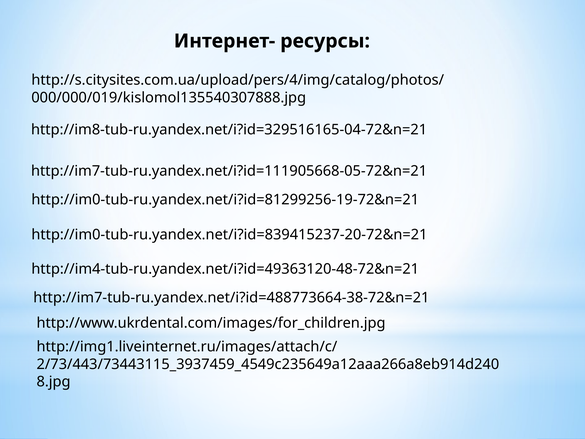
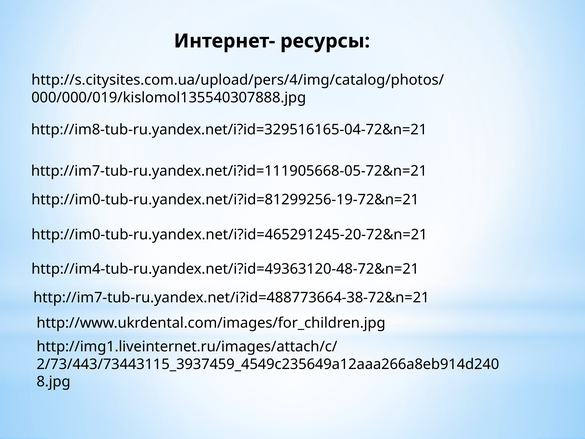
http://im0-tub-ru.yandex.net/i?id=839415237-20-72&n=21: http://im0-tub-ru.yandex.net/i?id=839415237-20-72&n=21 -> http://im0-tub-ru.yandex.net/i?id=465291245-20-72&n=21 (229, 235)
